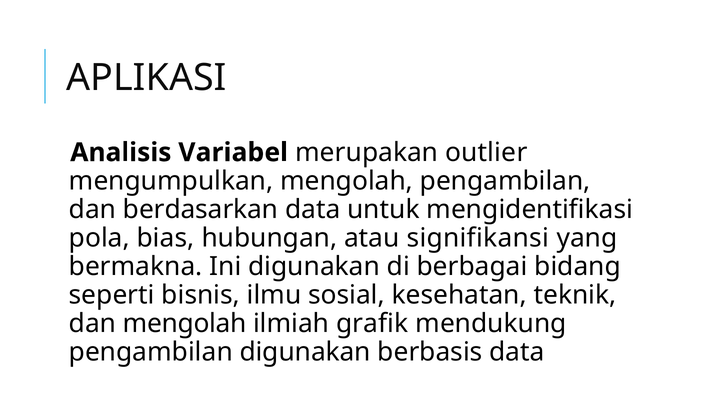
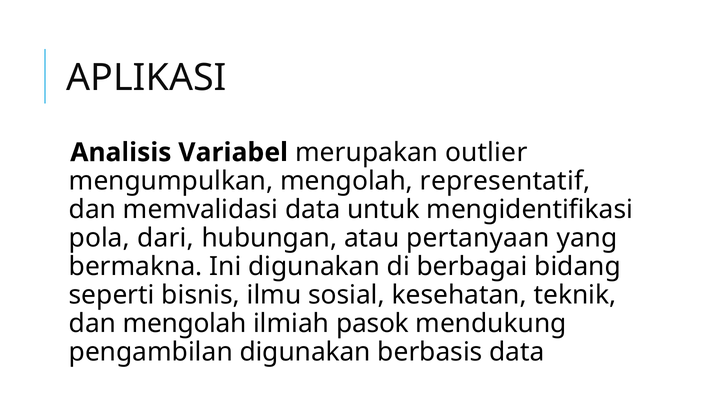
mengolah pengambilan: pengambilan -> representatif (505, 181)
berdasarkan: berdasarkan -> memvalidasi (201, 209)
bias: bias -> dari (165, 238)
signifikansi: signifikansi -> pertanyaan (478, 238)
grafik: grafik -> pasok (372, 323)
